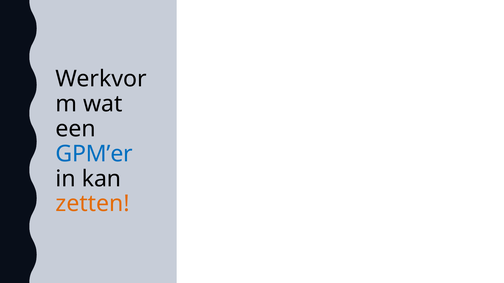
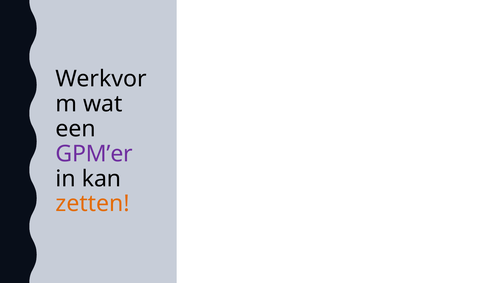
GPM’er colour: blue -> purple (94, 154)
